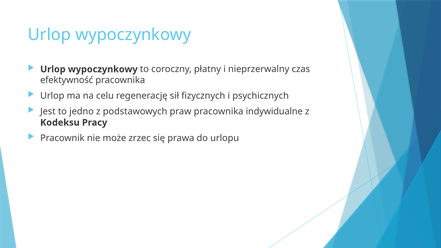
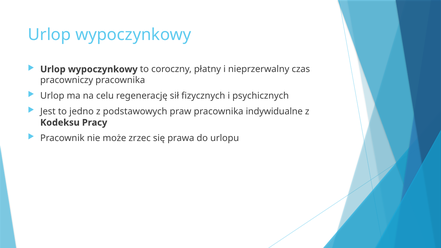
efektywność: efektywność -> pracowniczy (67, 80)
